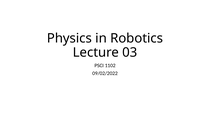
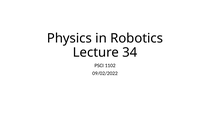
03: 03 -> 34 (130, 52)
